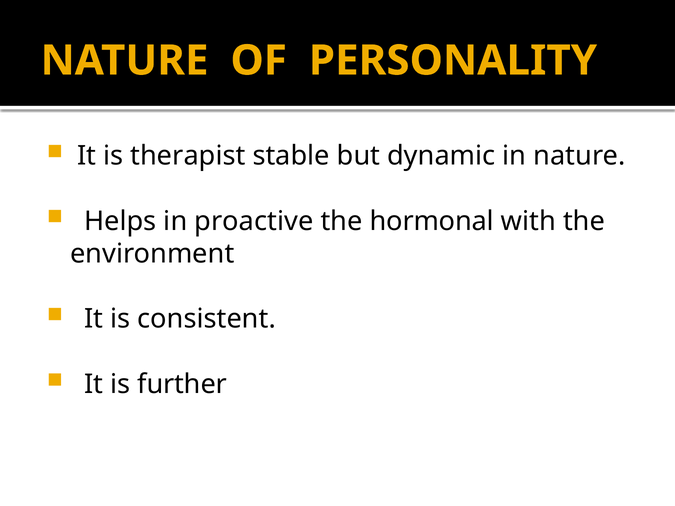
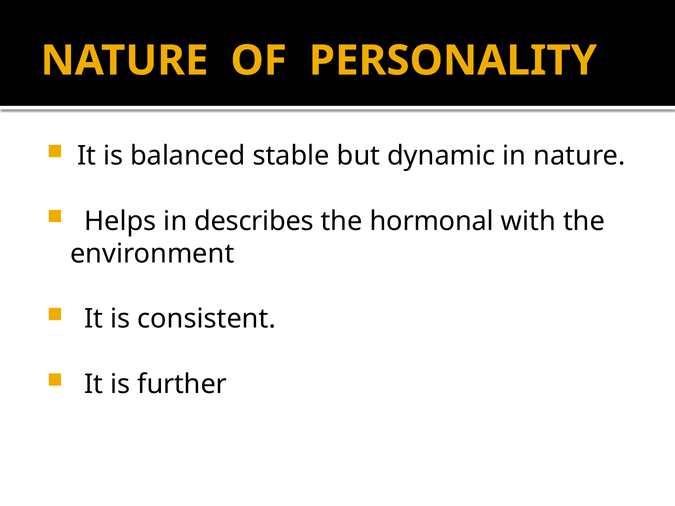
therapist: therapist -> balanced (188, 156)
proactive: proactive -> describes (254, 221)
